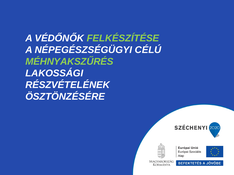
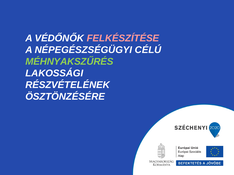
FELKÉSZÍTÉSE colour: light green -> pink (123, 38)
